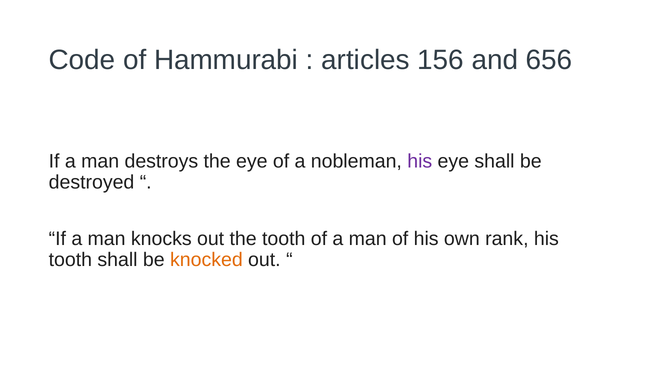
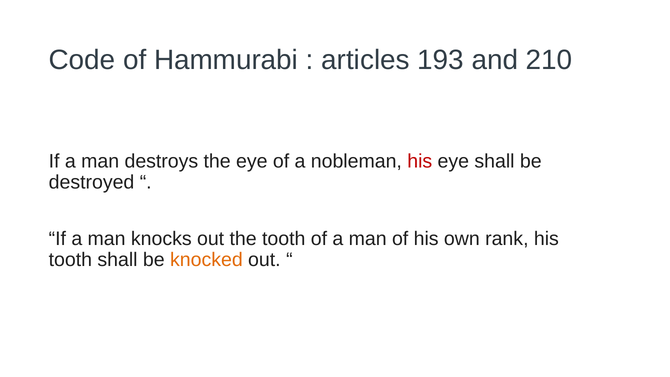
156: 156 -> 193 (441, 60)
656: 656 -> 210 (549, 60)
his colour: purple -> red (420, 161)
